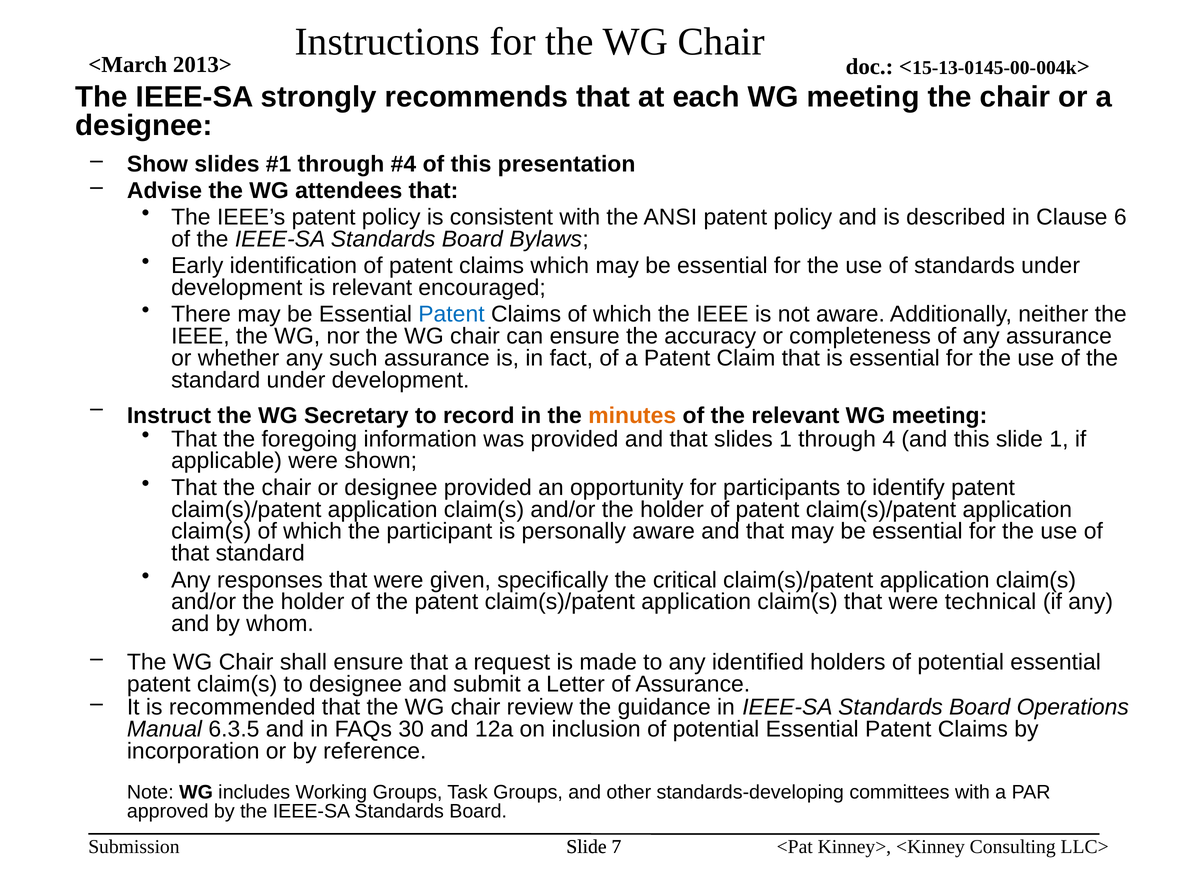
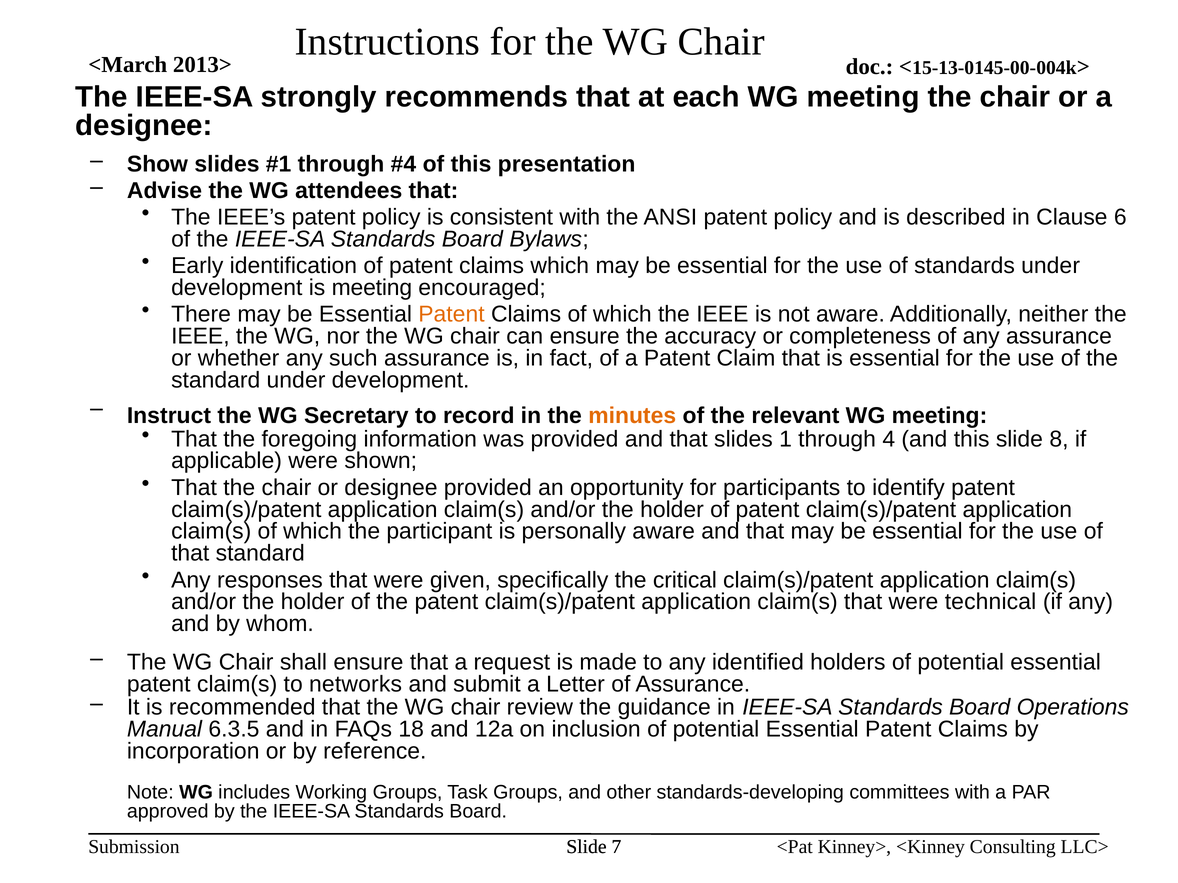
is relevant: relevant -> meeting (372, 288)
Patent colour: blue -> orange (451, 315)
slide 1: 1 -> 8 (1059, 439)
to designee: designee -> networks (356, 684)
30: 30 -> 18 (411, 730)
